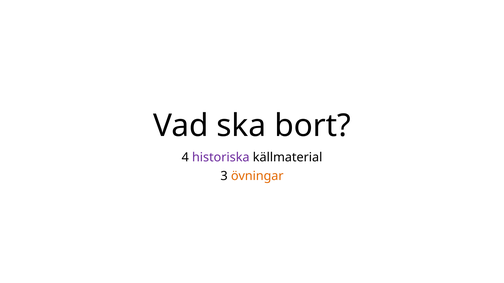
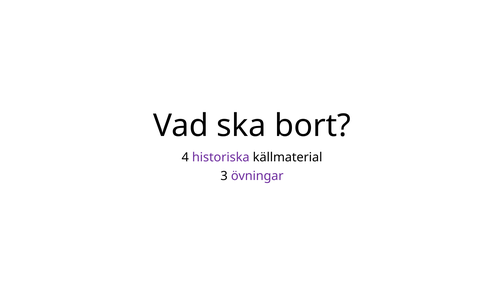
övningar colour: orange -> purple (257, 176)
